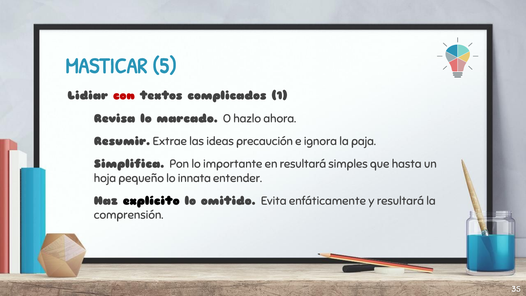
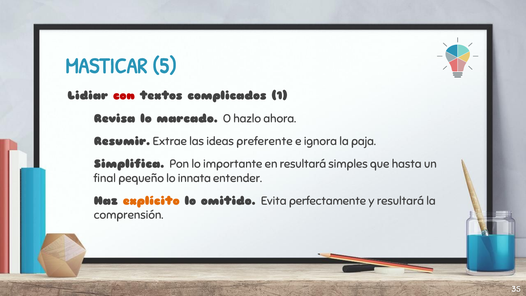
precaución: precaución -> preferente (264, 141)
hoja: hoja -> final (105, 178)
explícito colour: black -> orange (151, 201)
enfáticamente: enfáticamente -> perfectamente (328, 201)
